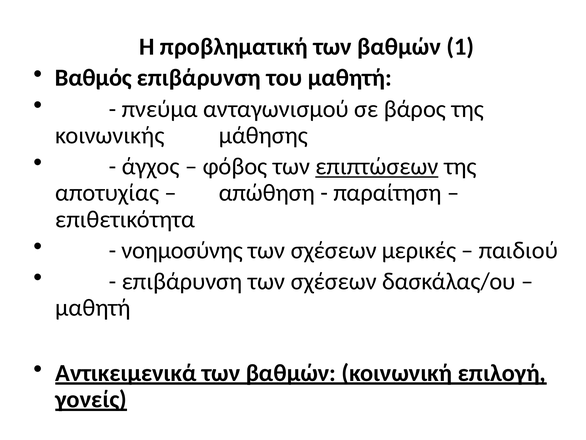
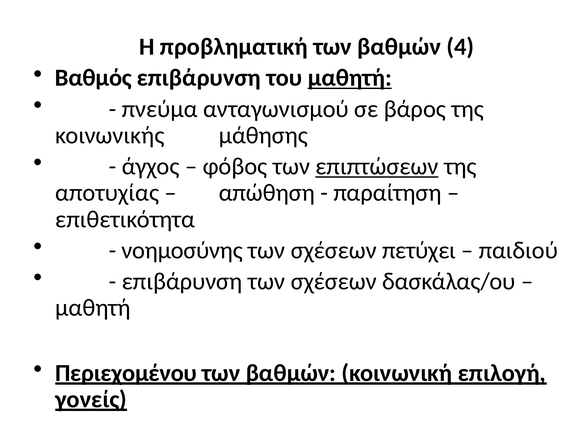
1: 1 -> 4 (460, 47)
μαθητή underline: none -> present (350, 78)
μερικές: μερικές -> πετύχει (419, 250)
Αντικειμενικά: Αντικειμενικά -> Περιεχομένου (126, 373)
